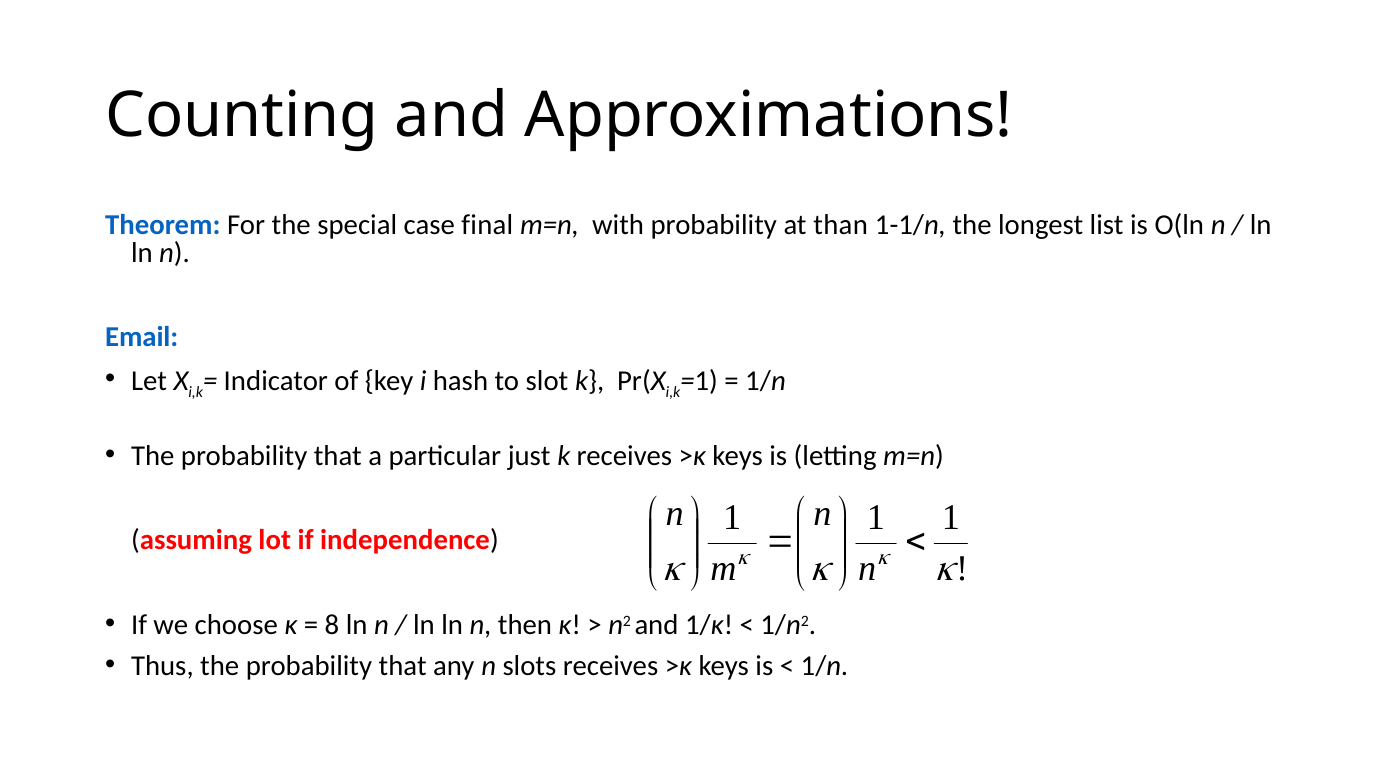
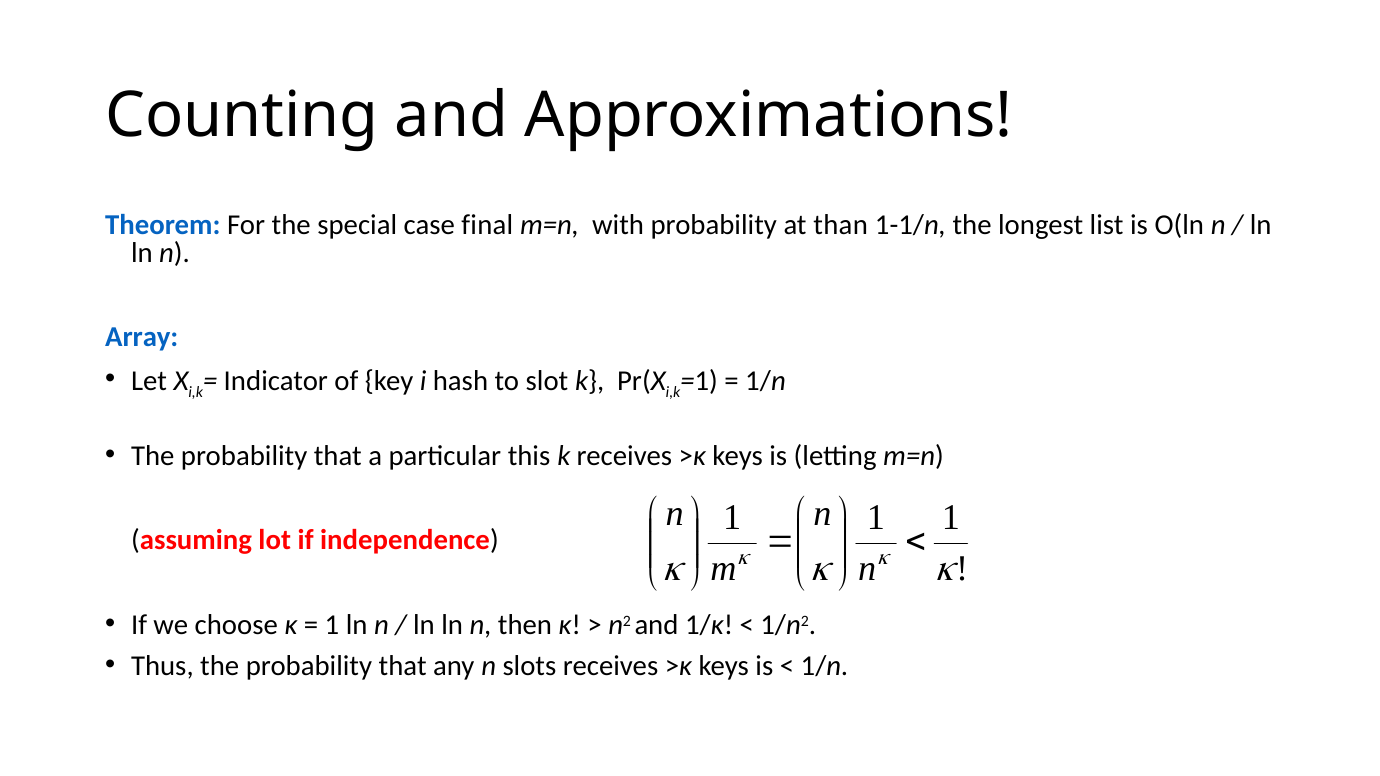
Email: Email -> Array (142, 337)
just: just -> this (529, 456)
8: 8 -> 1 (332, 625)
